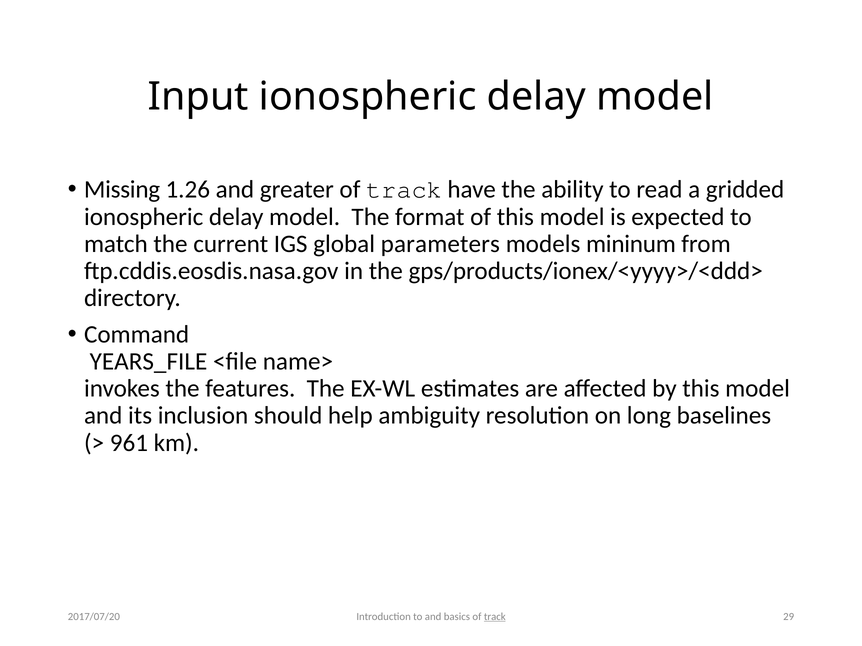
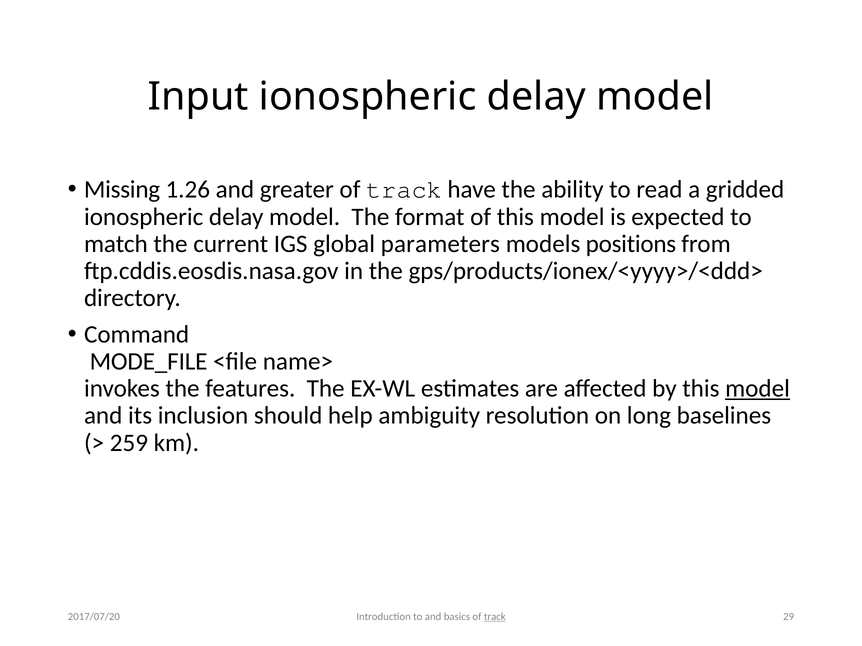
mininum: mininum -> positions (631, 244)
YEARS_FILE: YEARS_FILE -> MODE_FILE (149, 362)
model underline: none -> present (758, 389)
961: 961 -> 259 (129, 443)
